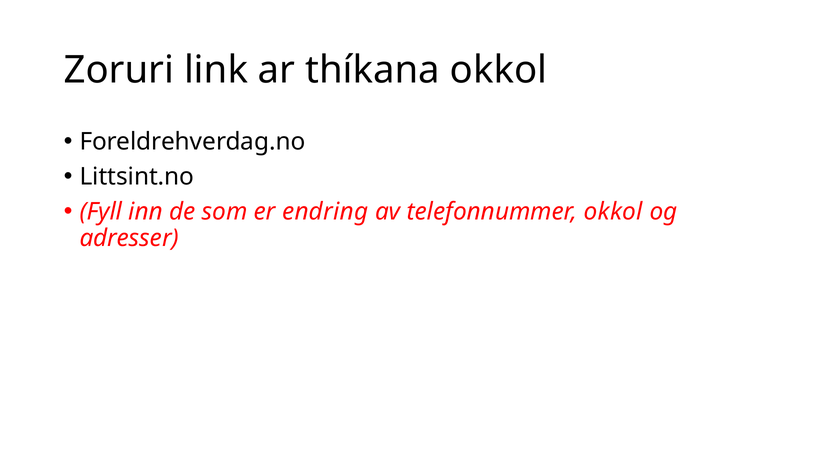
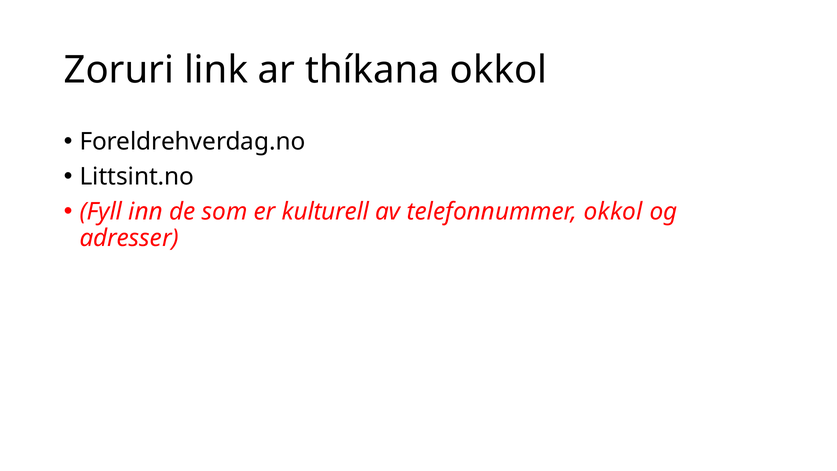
endring: endring -> kulturell (325, 212)
